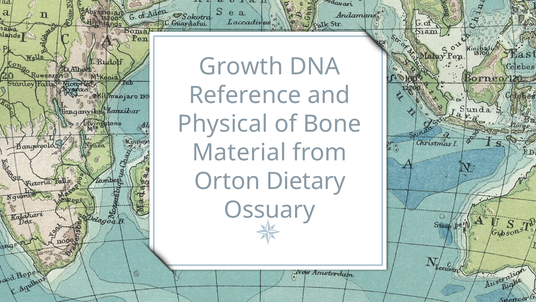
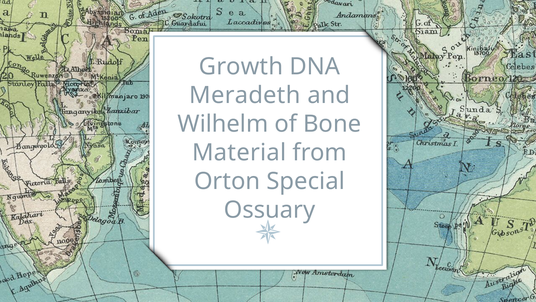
Reference: Reference -> Meradeth (245, 95)
Physical: Physical -> Wilhelm (223, 124)
Dietary: Dietary -> Special (306, 181)
